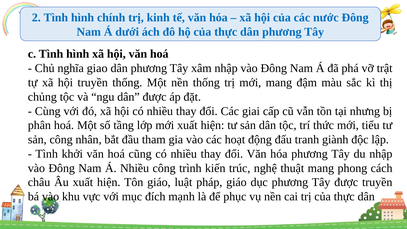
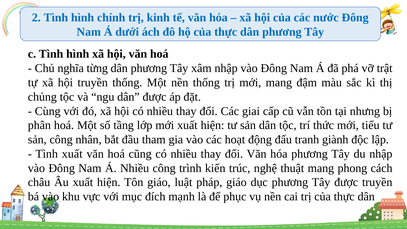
giao: giao -> từng (97, 68)
Tình khởi: khởi -> xuất (72, 154)
